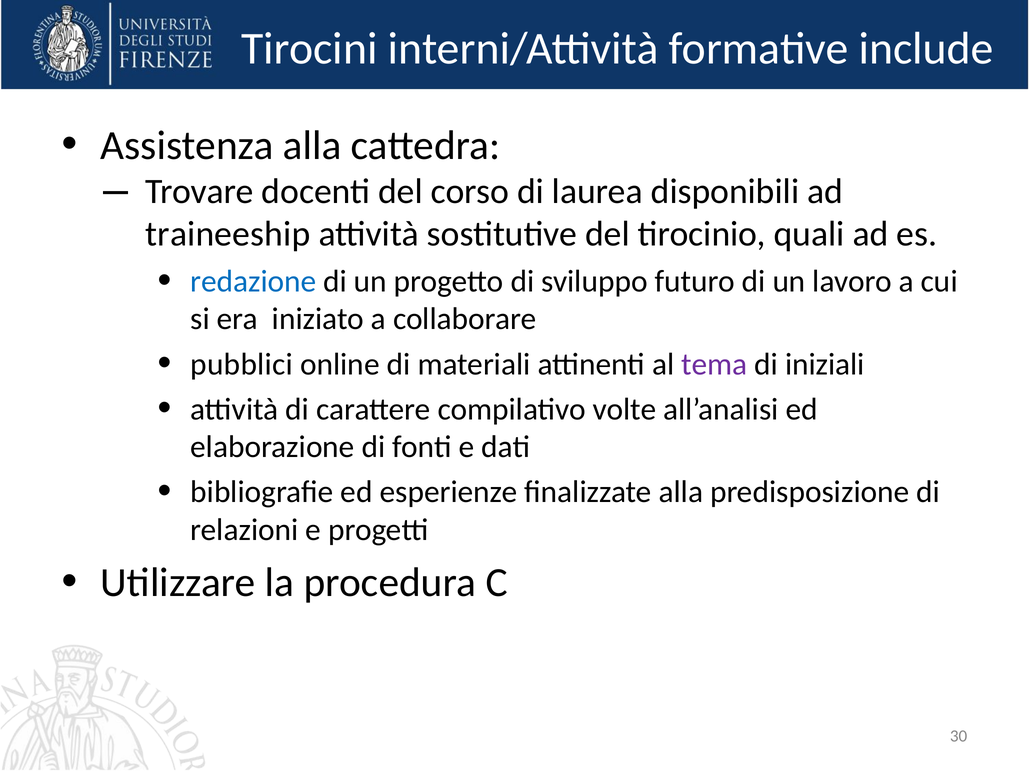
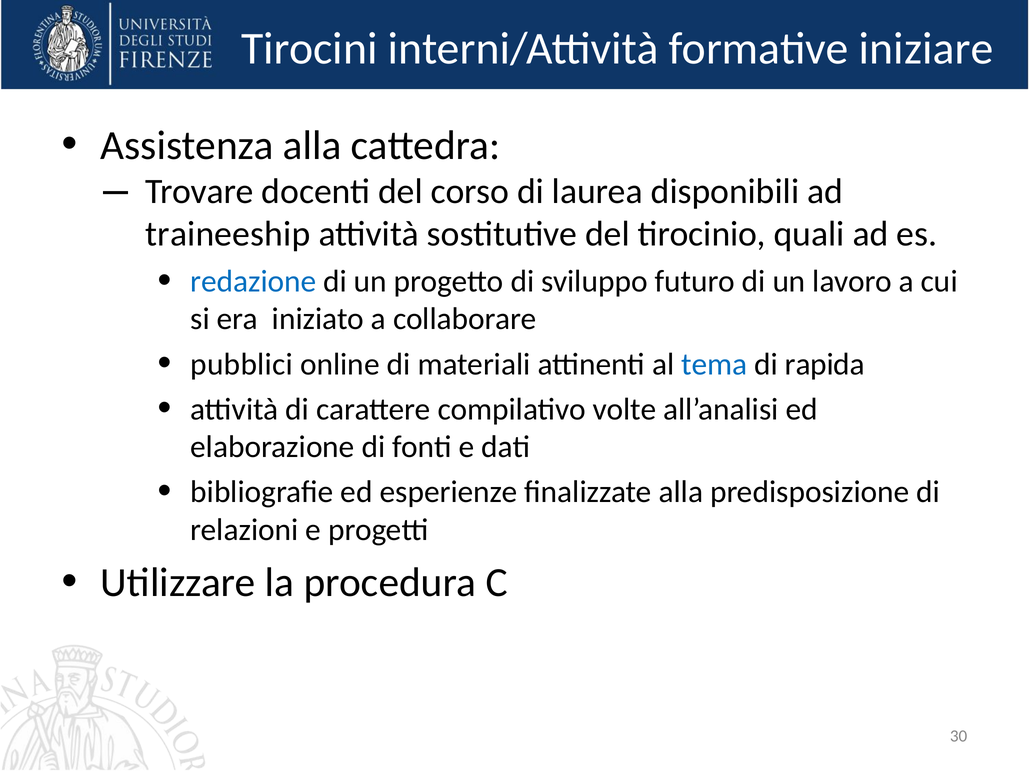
include: include -> iniziare (926, 49)
tema colour: purple -> blue (714, 365)
iniziali: iniziali -> rapida (825, 365)
